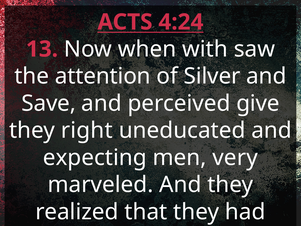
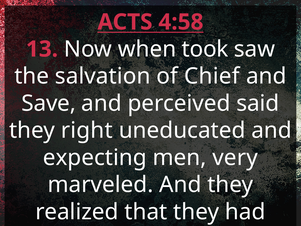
4:24: 4:24 -> 4:58 (181, 22)
when with: with -> took (205, 49)
attention: attention -> salvation (103, 76)
Silver: Silver -> Chief (212, 76)
give: give -> said (258, 103)
